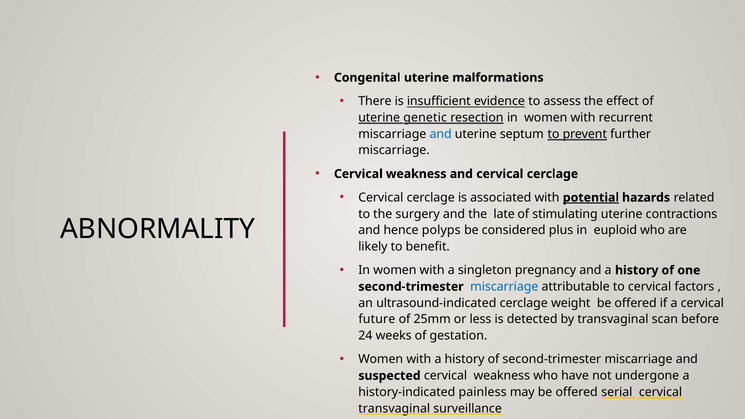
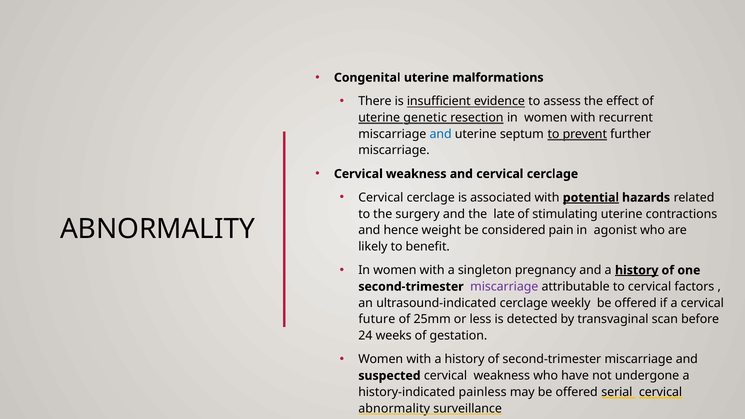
polyps: polyps -> weight (441, 230)
plus: plus -> pain (561, 230)
euploid: euploid -> agonist (615, 230)
history underline: none -> present (637, 270)
miscarriage colour: blue -> purple (504, 287)
weight: weight -> weekly (571, 303)
transvaginal: transvaginal -> abnormality (394, 409)
